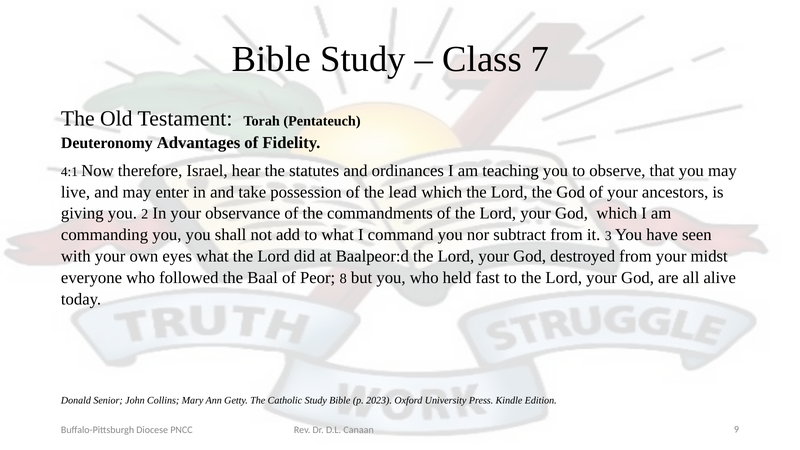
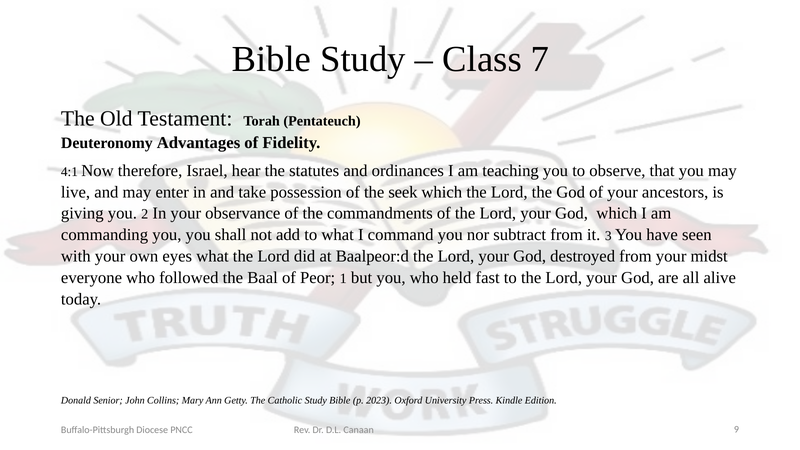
lead: lead -> seek (403, 192)
8: 8 -> 1 (343, 278)
